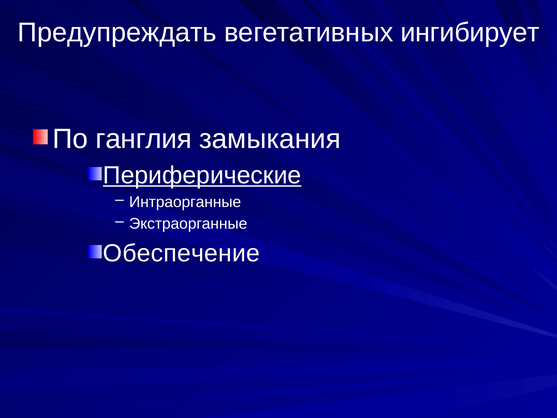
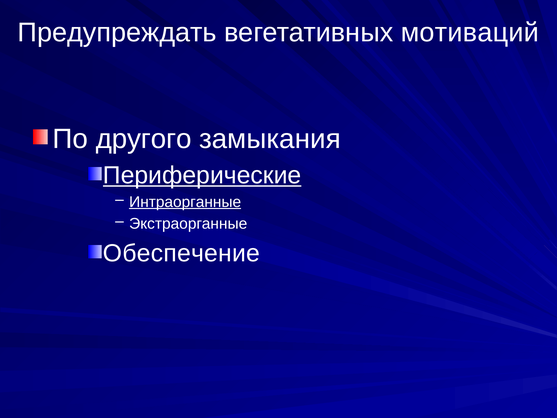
ингибирует: ингибирует -> мотиваций (470, 33)
ганглия: ганглия -> другого (144, 139)
Интраорганные underline: none -> present (185, 202)
